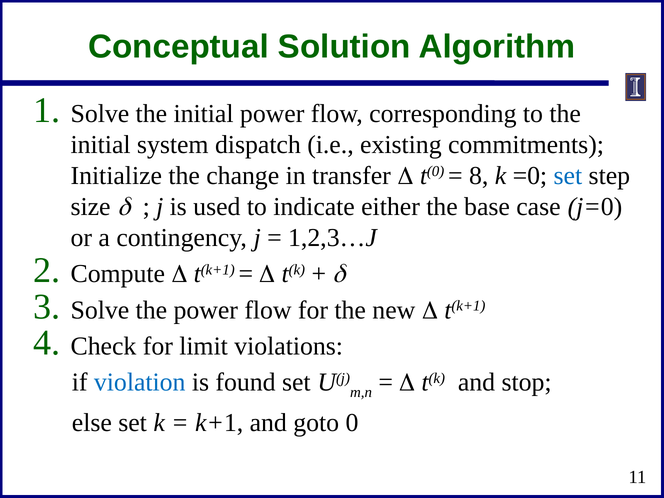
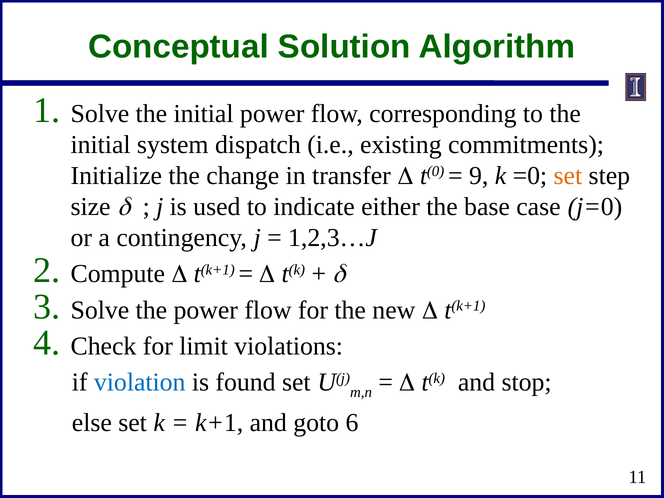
8: 8 -> 9 (479, 176)
set colour: blue -> orange (568, 176)
0: 0 -> 6 (352, 423)
